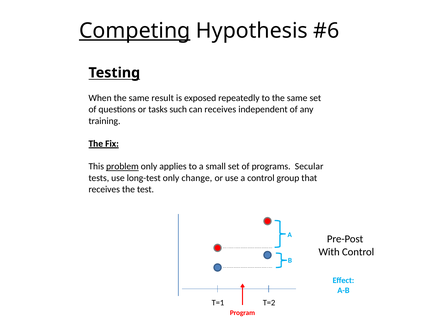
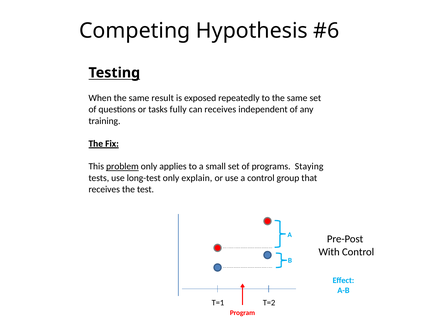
Competing underline: present -> none (135, 31)
such: such -> fully (178, 109)
Secular: Secular -> Staying (309, 166)
change: change -> explain (197, 178)
